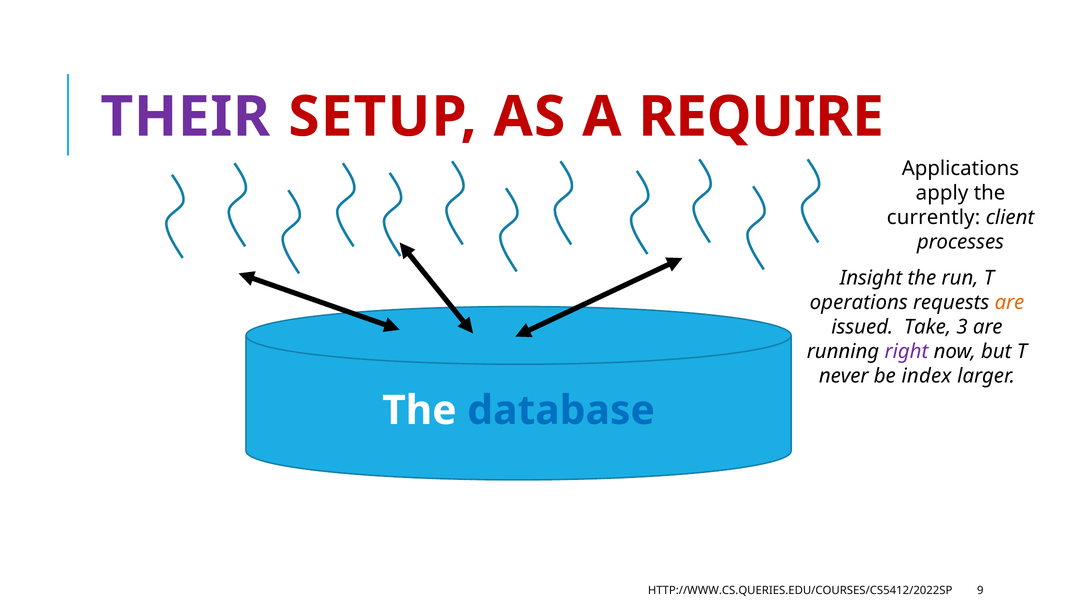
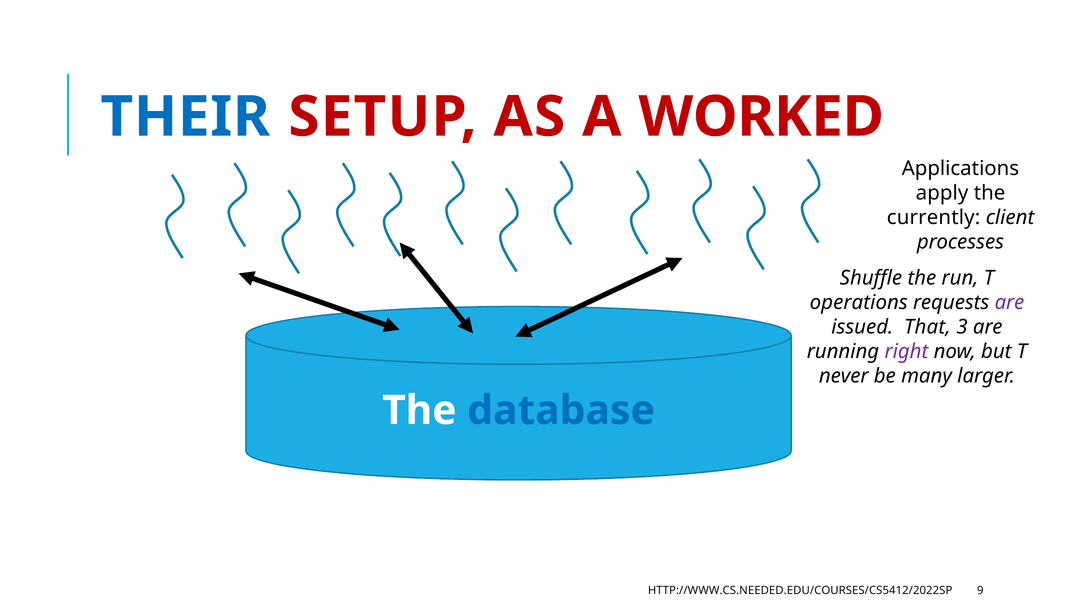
THEIR colour: purple -> blue (185, 117)
REQUIRE: REQUIRE -> WORKED (761, 117)
Insight: Insight -> Shuffle (871, 278)
are colour: orange -> purple (1009, 303)
Take: Take -> That (927, 327)
index: index -> many (927, 376)
HTTP://WWW.CS.QUERIES.EDU/COURSES/CS5412/2022SP: HTTP://WWW.CS.QUERIES.EDU/COURSES/CS5412/2022SP -> HTTP://WWW.CS.NEEDED.EDU/COURSES/CS5412/2022SP (800, 591)
